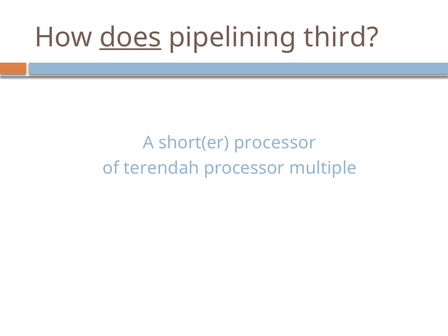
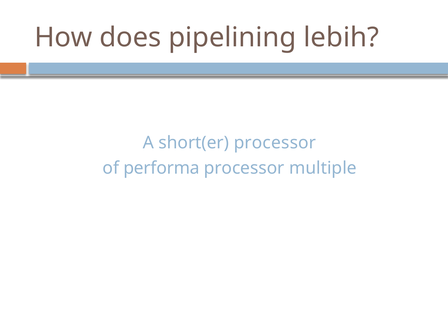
does underline: present -> none (130, 37)
third: third -> lebih (341, 37)
terendah: terendah -> performa (162, 168)
